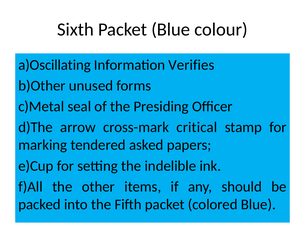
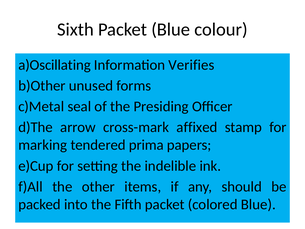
critical: critical -> affixed (197, 127)
asked: asked -> prima (146, 145)
